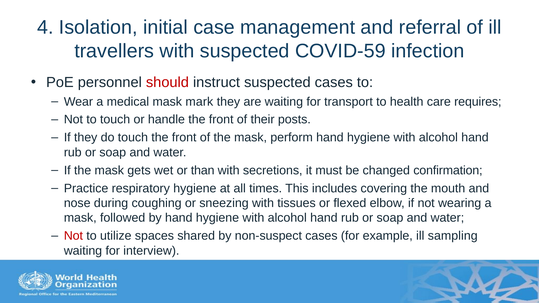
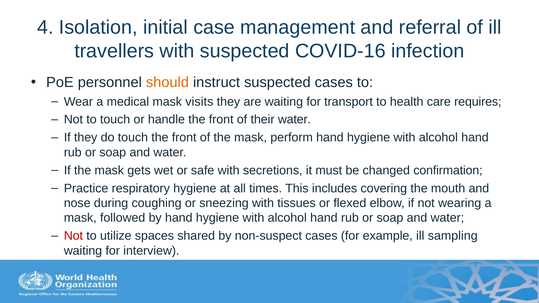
COVID-59: COVID-59 -> COVID-16 (340, 51)
should colour: red -> orange (167, 83)
mark: mark -> visits (199, 102)
their posts: posts -> water (294, 120)
than: than -> safe (203, 170)
